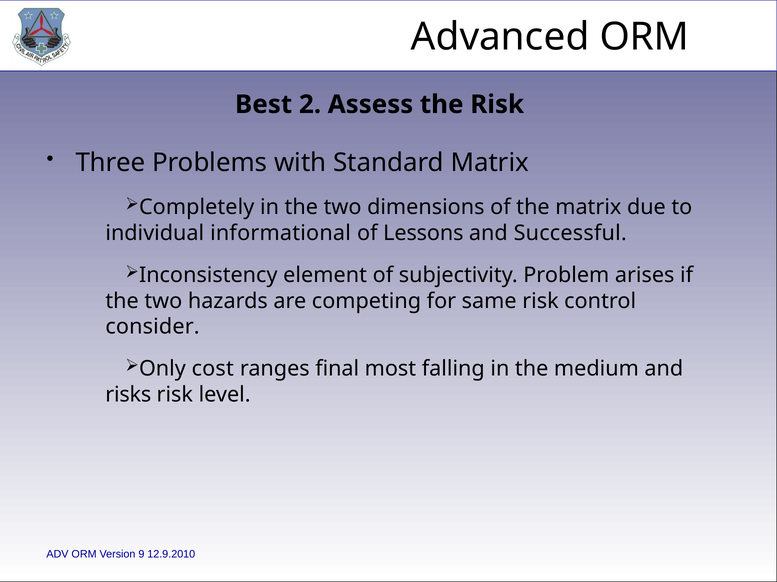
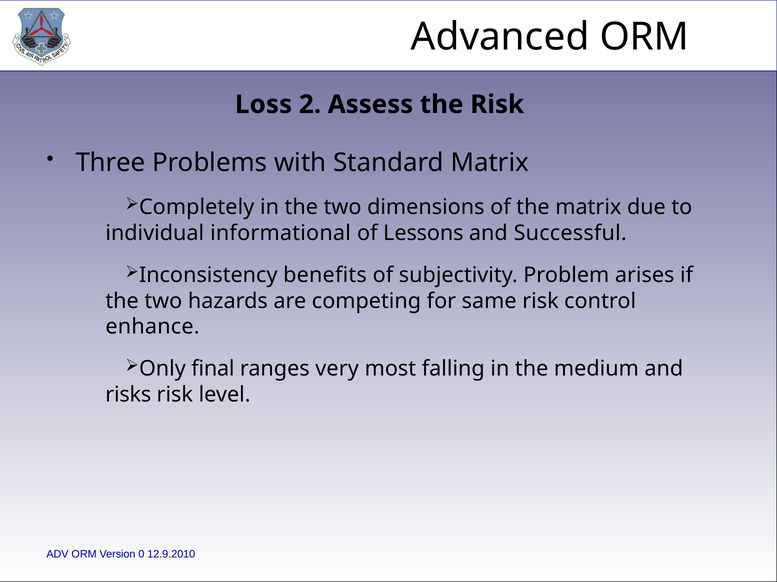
Best: Best -> Loss (264, 105)
element: element -> benefits (325, 275)
consider: consider -> enhance (153, 327)
cost: cost -> final (213, 369)
final: final -> very (337, 369)
9: 9 -> 0 (141, 555)
